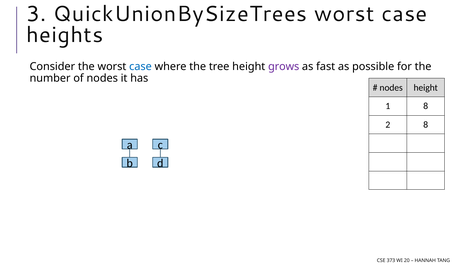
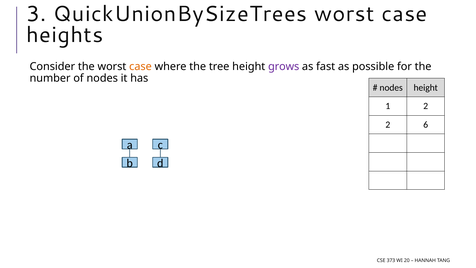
case colour: blue -> orange (140, 67)
1 8: 8 -> 2 (426, 106)
2 8: 8 -> 6 (426, 125)
